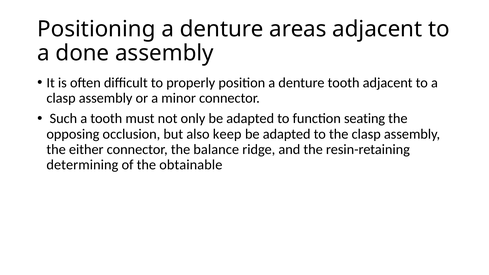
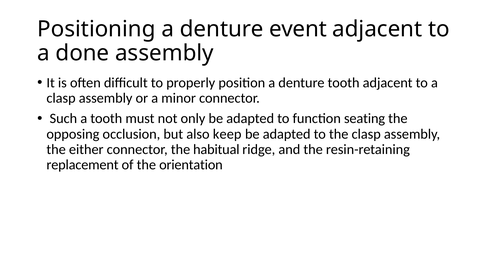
areas: areas -> event (298, 29)
balance: balance -> habitual (216, 149)
determining: determining -> replacement (83, 165)
obtainable: obtainable -> orientation (191, 165)
